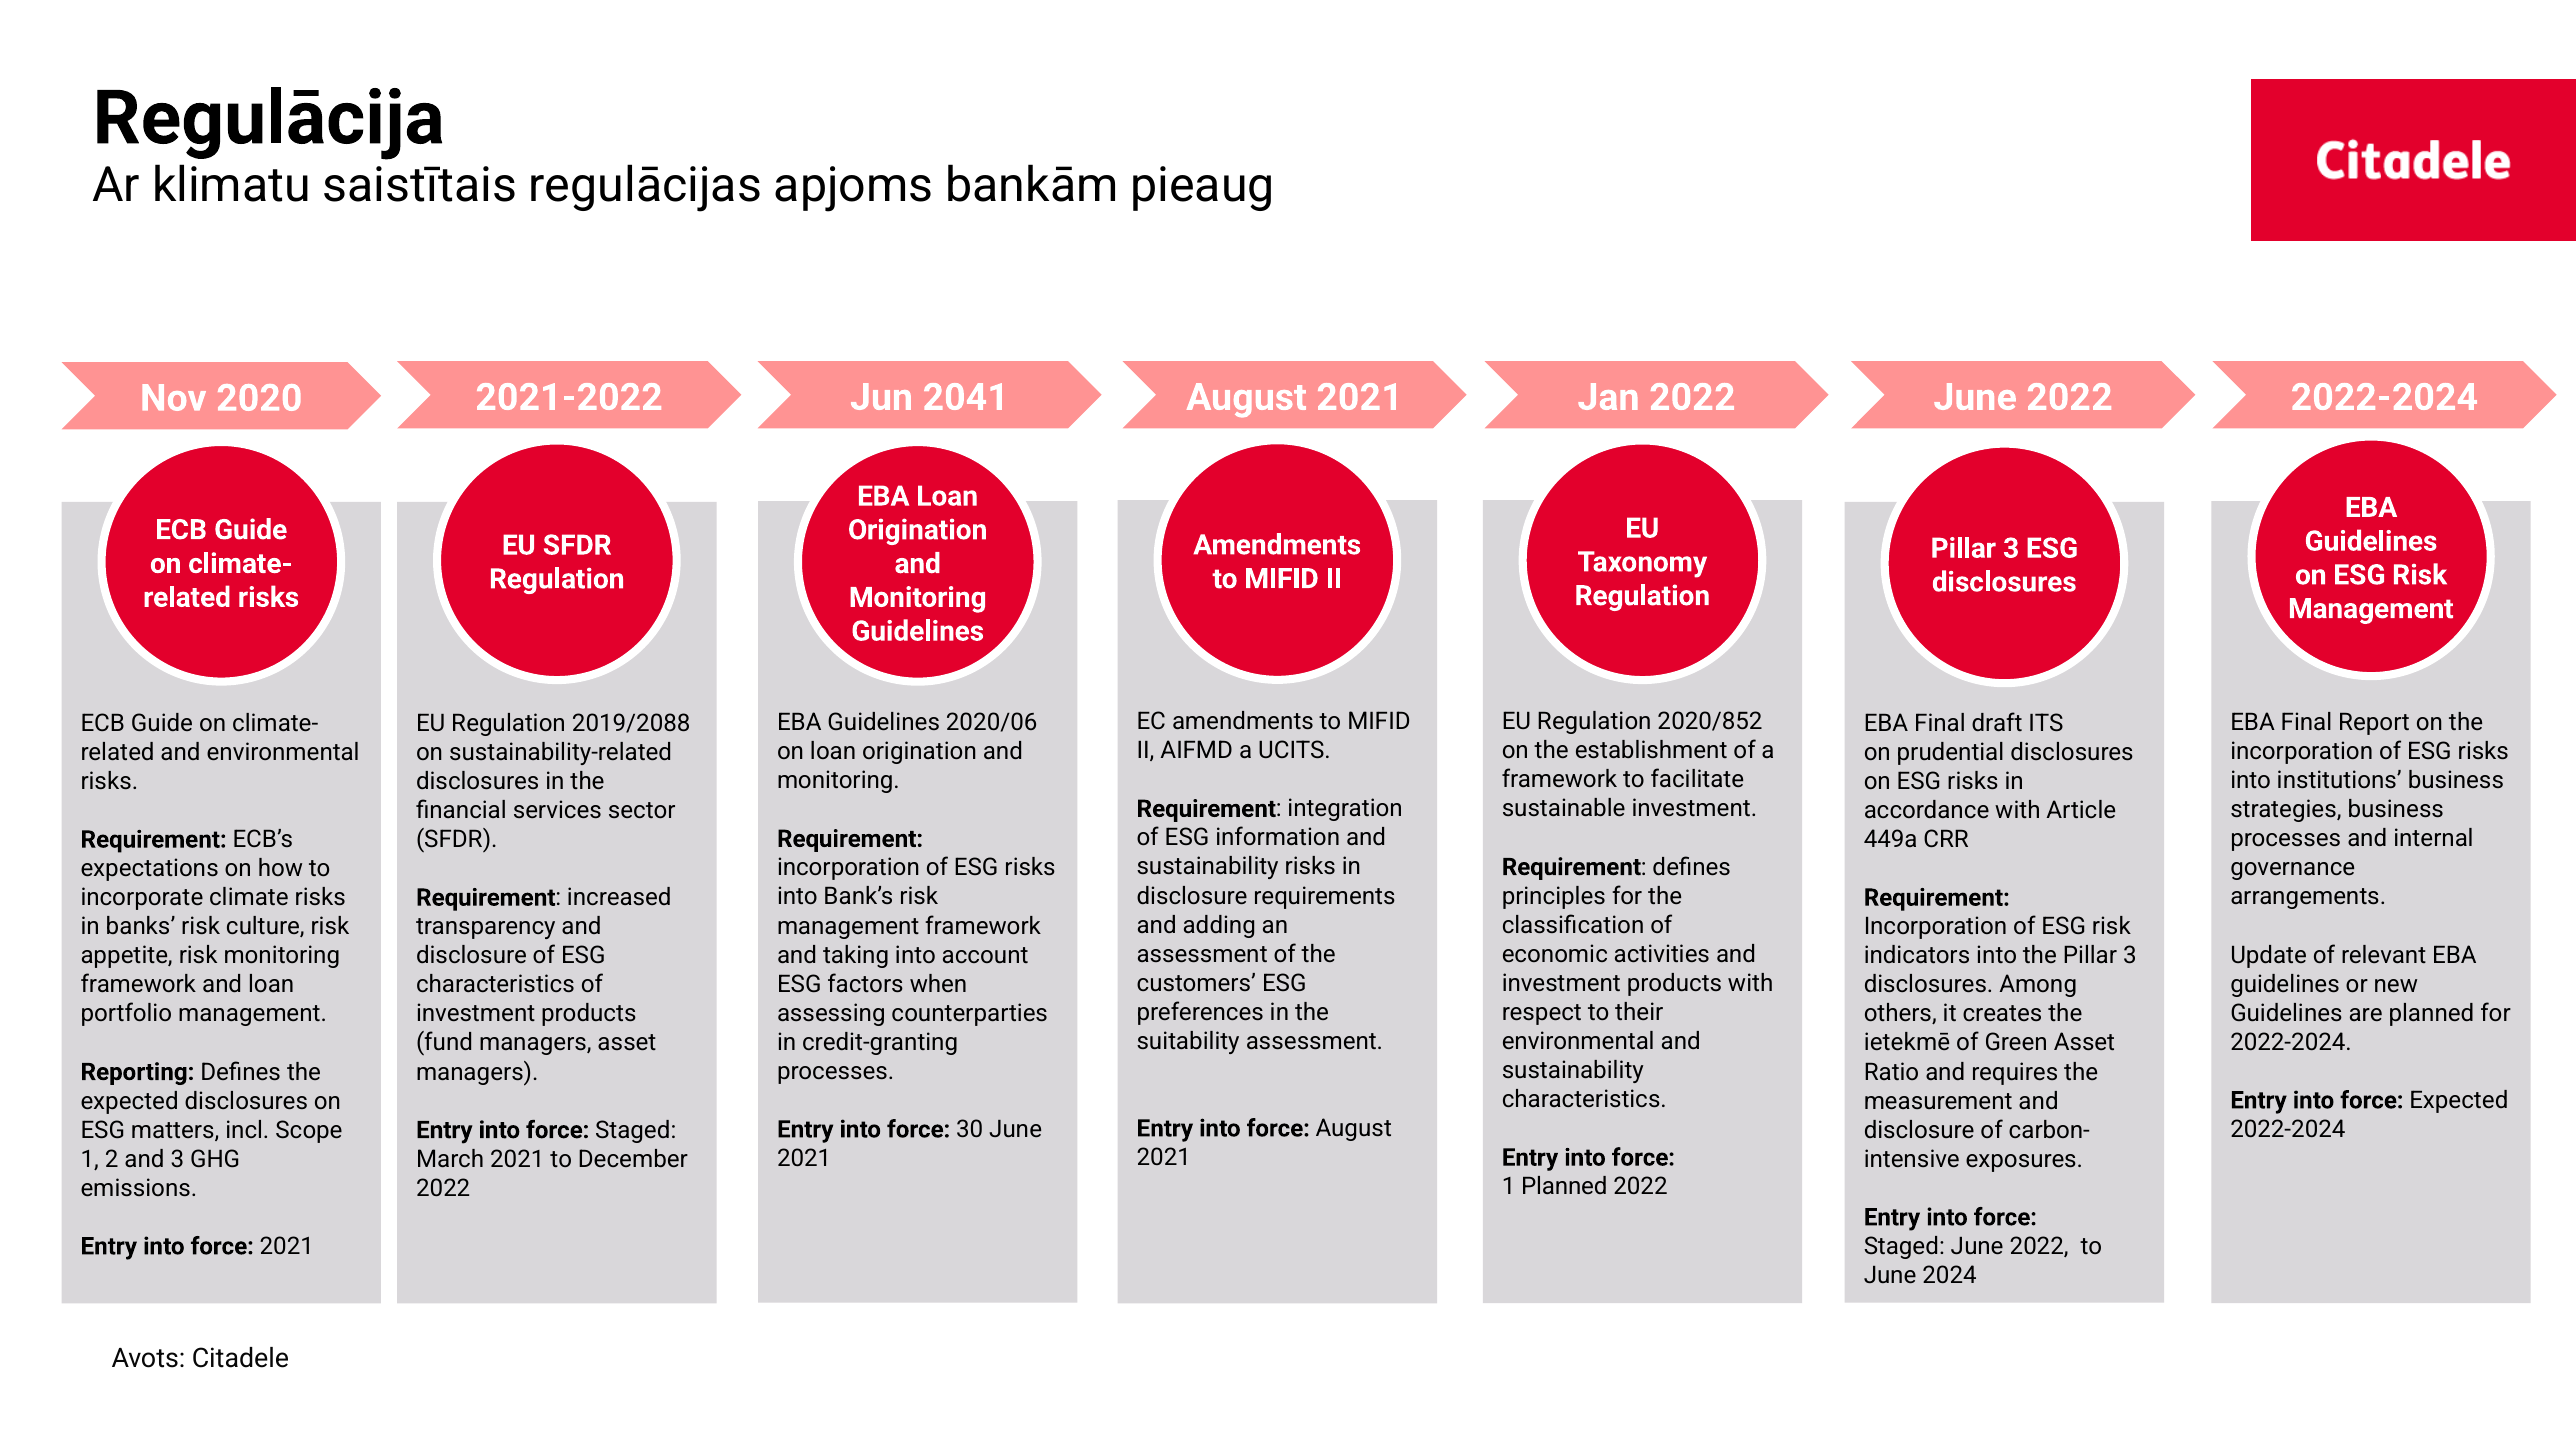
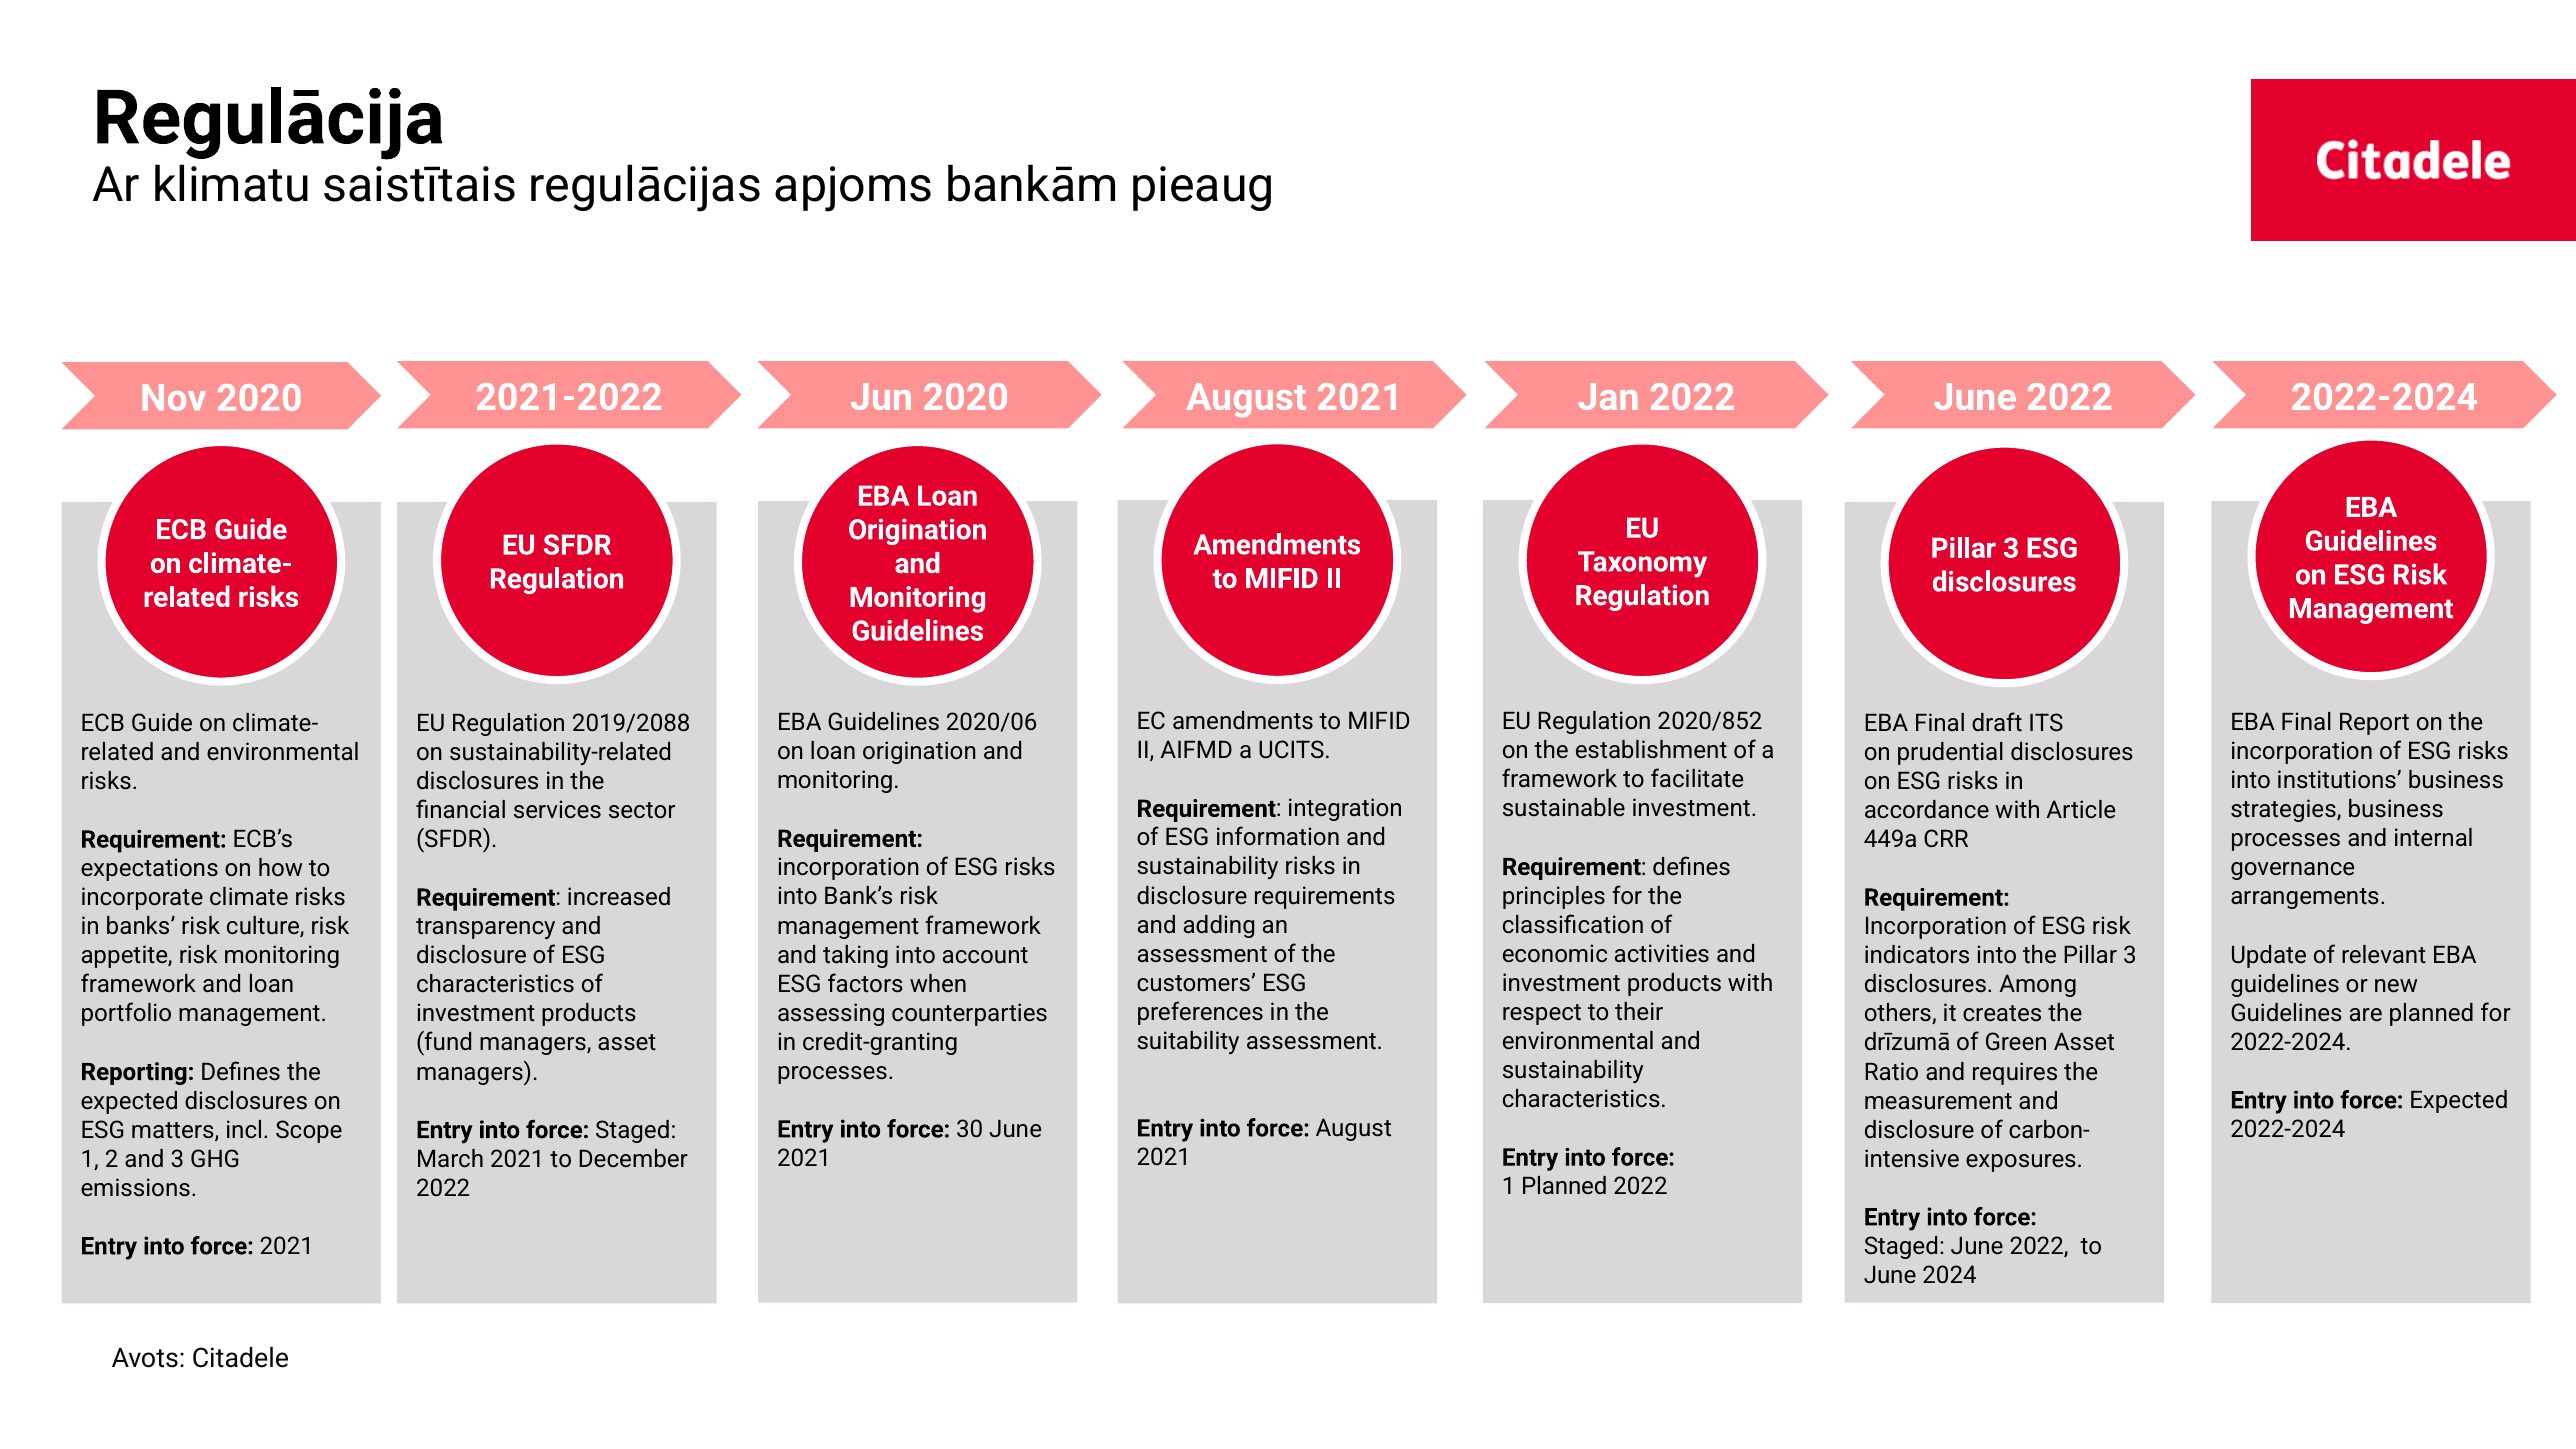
Jun 2041: 2041 -> 2020 (966, 397)
ietekmē: ietekmē -> drīzumā (1907, 1043)
